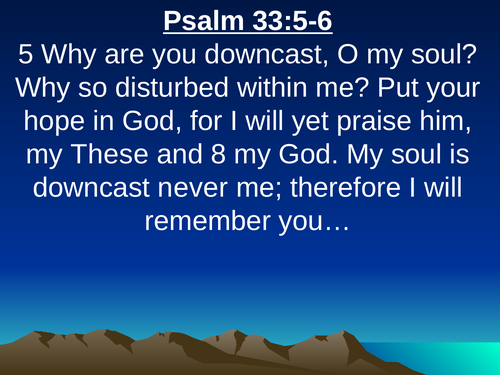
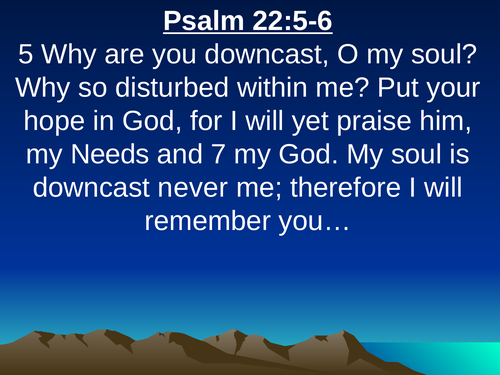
33:5-6: 33:5-6 -> 22:5-6 (293, 21)
These: These -> Needs (110, 154)
8: 8 -> 7 (219, 154)
